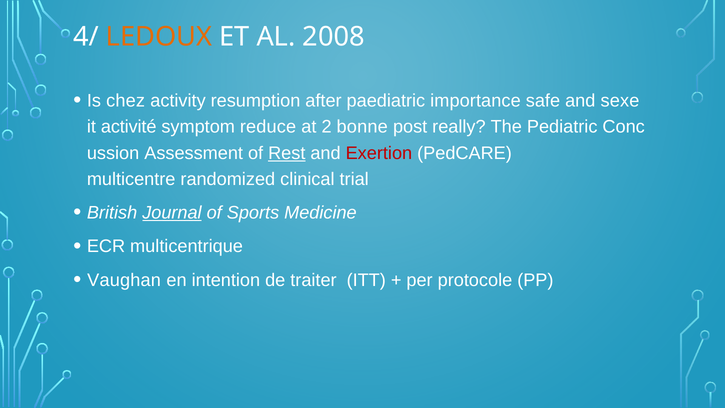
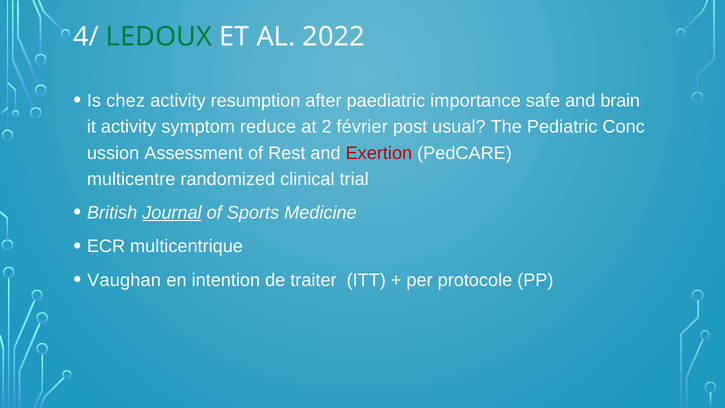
LEDOUX colour: orange -> green (159, 37)
2008: 2008 -> 2022 (334, 37)
sexe: sexe -> brain (620, 101)
it activité: activité -> activity (129, 127)
bonne: bonne -> février (362, 127)
really: really -> usual (459, 127)
Rest underline: present -> none (287, 153)
